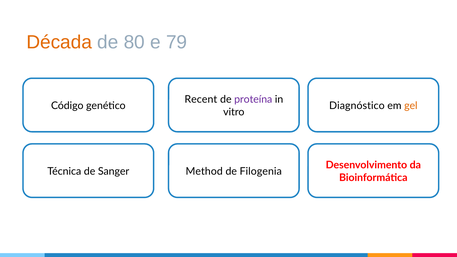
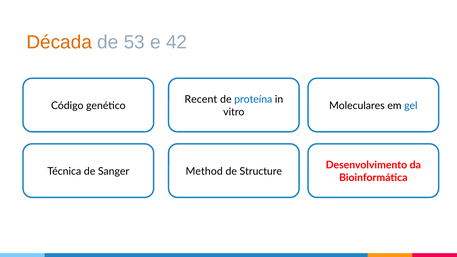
80: 80 -> 53 (134, 42)
79: 79 -> 42 (177, 42)
proteína colour: purple -> blue (253, 99)
Diagnóstico: Diagnóstico -> Moleculares (357, 106)
gel colour: orange -> blue (411, 106)
Filogenia: Filogenia -> Structure (261, 171)
